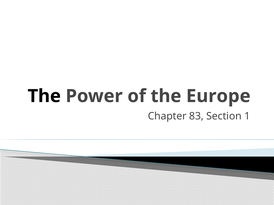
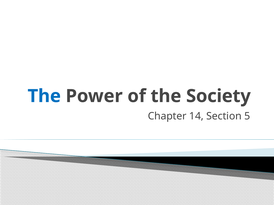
The colour: black -> blue (44, 96)
Europe: Europe -> Society (218, 96)
83: 83 -> 14 (196, 116)
1: 1 -> 5 (247, 116)
